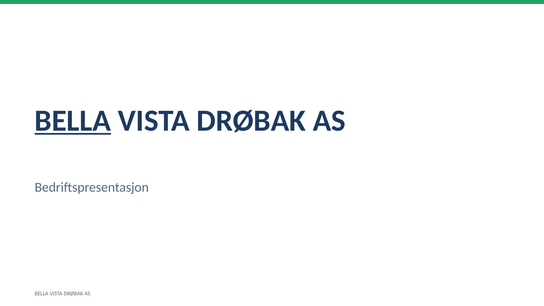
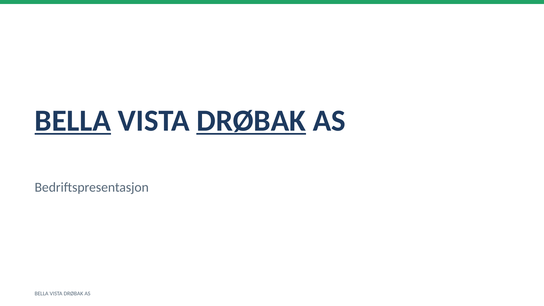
DRØBAK underline: none -> present (251, 121)
